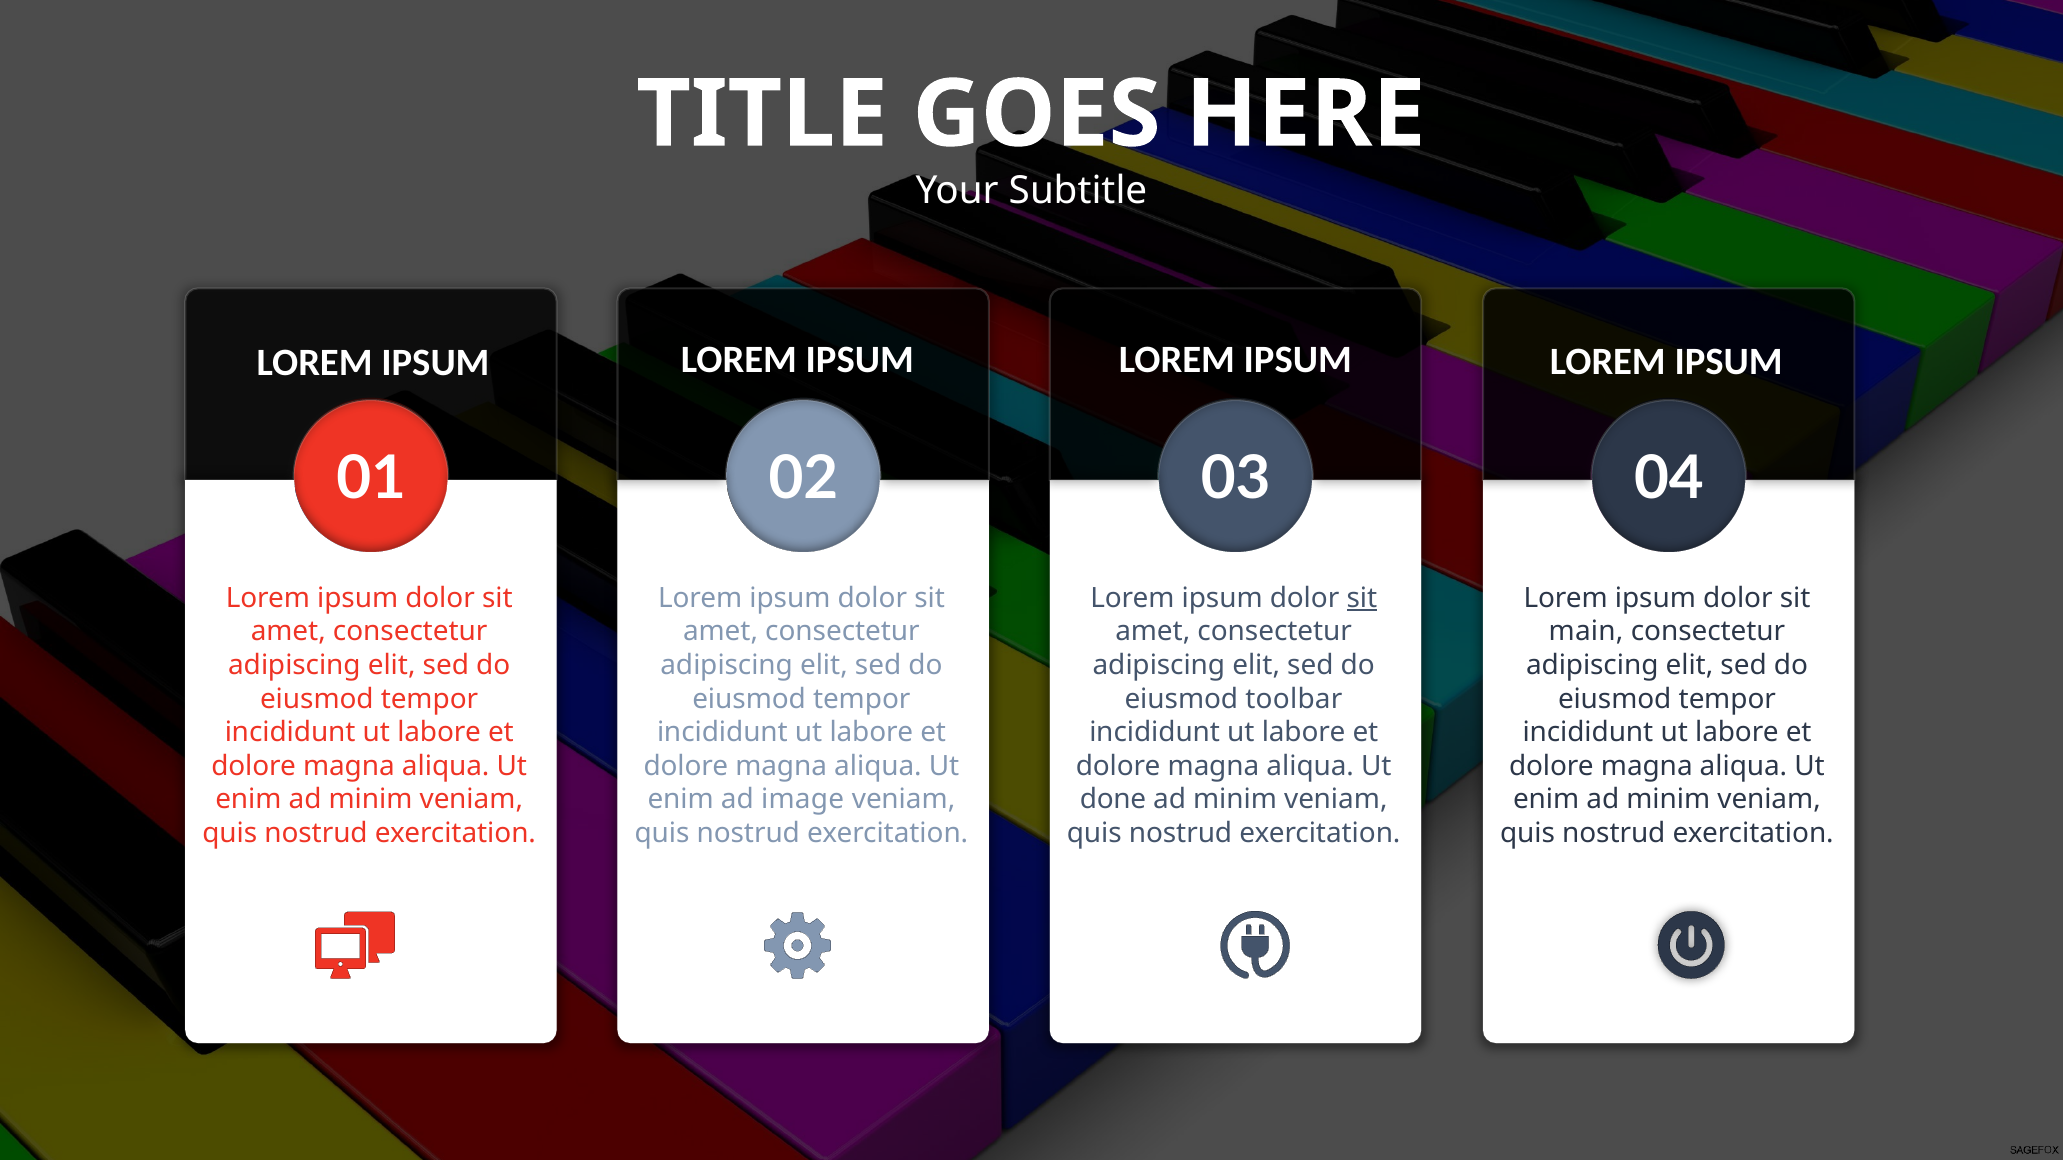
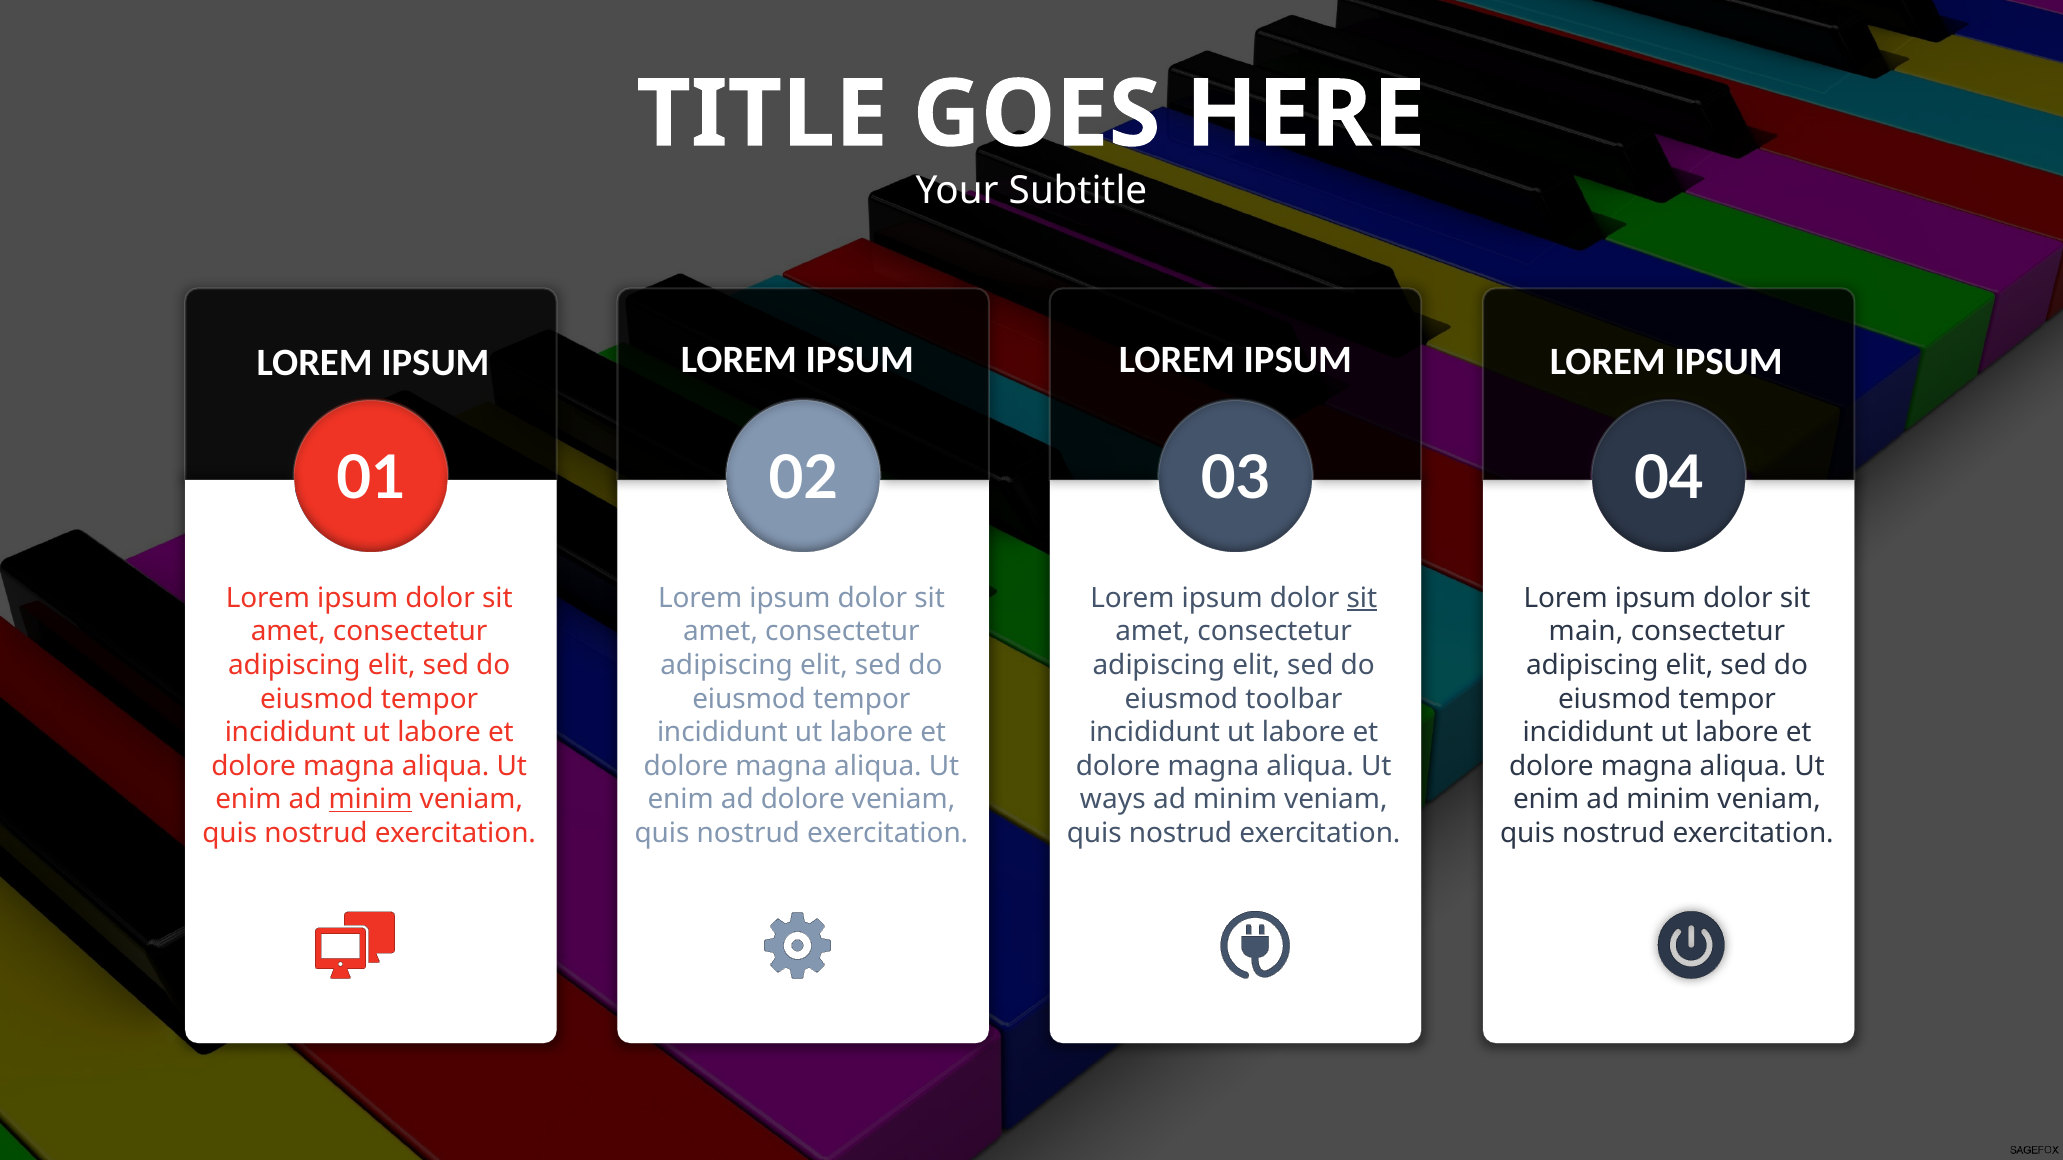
minim underline: none -> present (370, 800)
ad image: image -> dolore (803, 800)
done: done -> ways (1113, 800)
